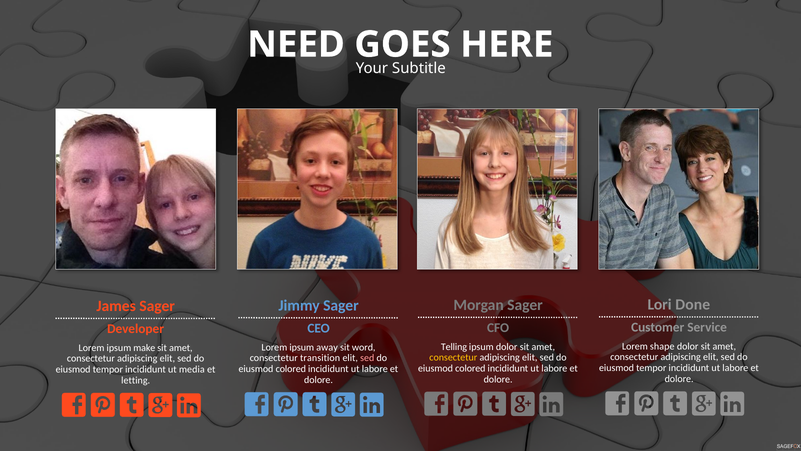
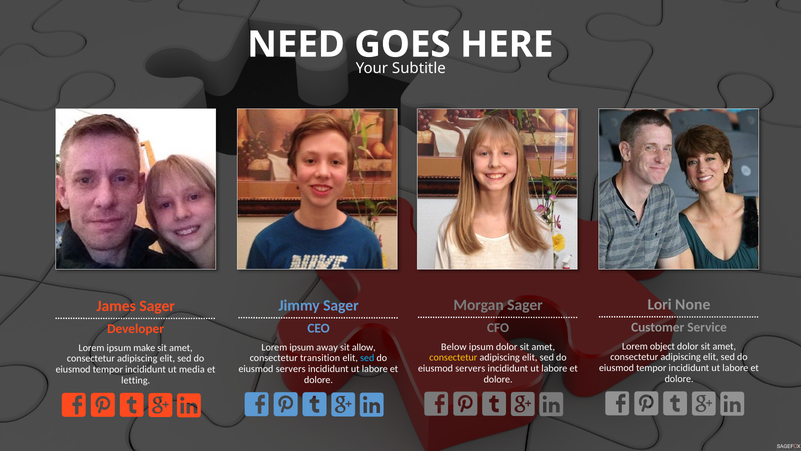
Done: Done -> None (693, 304)
shape: shape -> object (662, 346)
Telling: Telling -> Below (454, 346)
word: word -> allow (364, 347)
sed colour: pink -> light blue (367, 358)
colored: colored -> servers (470, 368)
colored: colored -> servers (291, 369)
